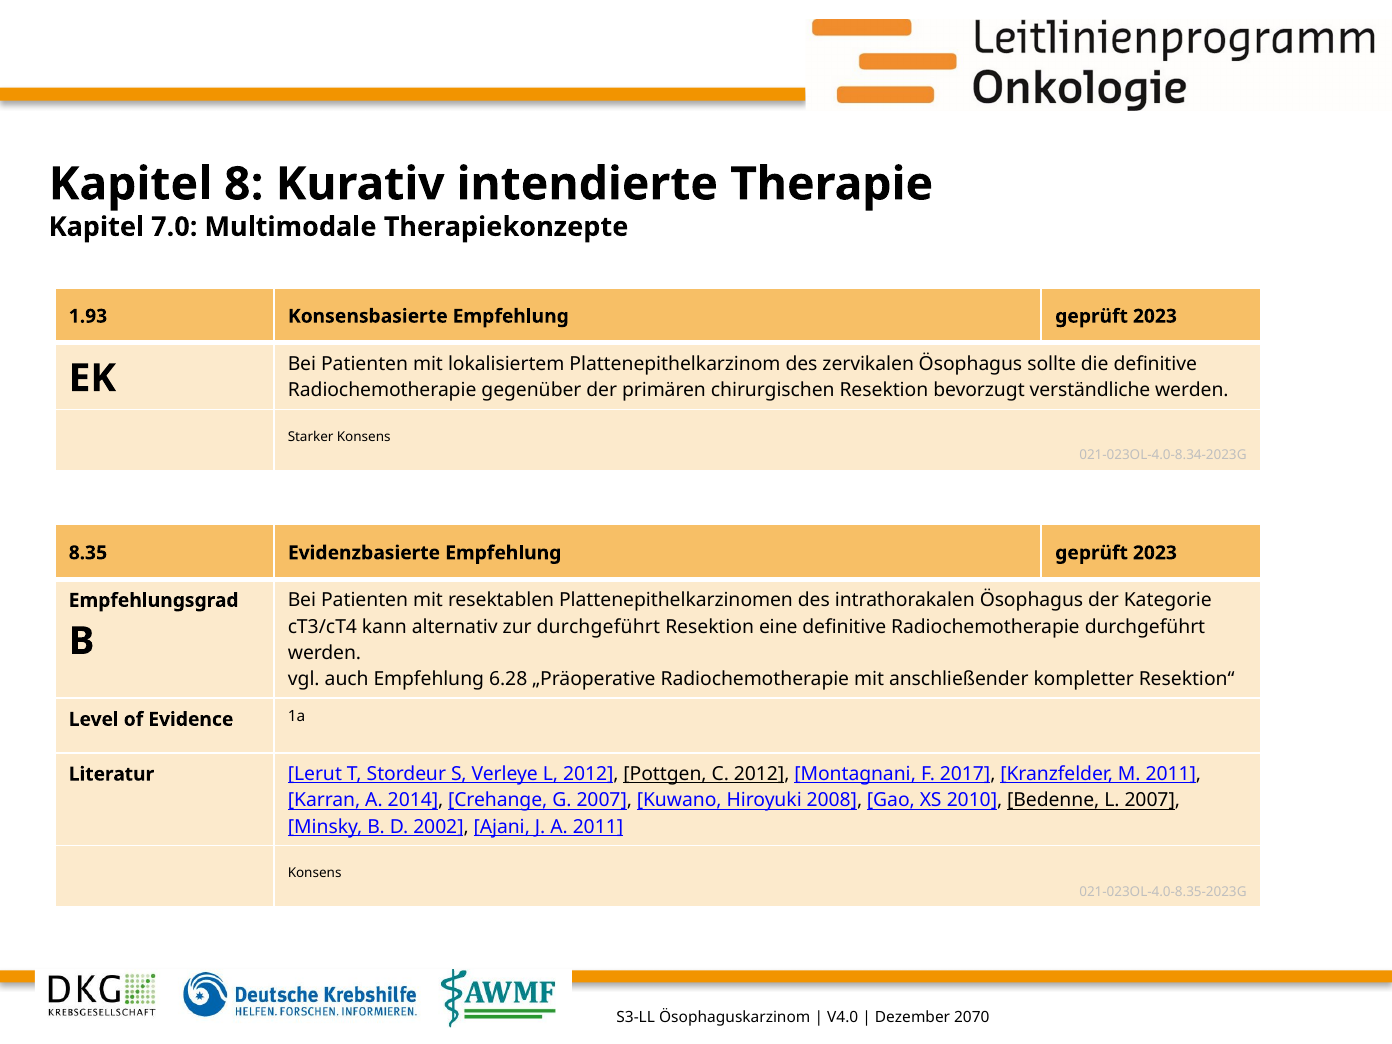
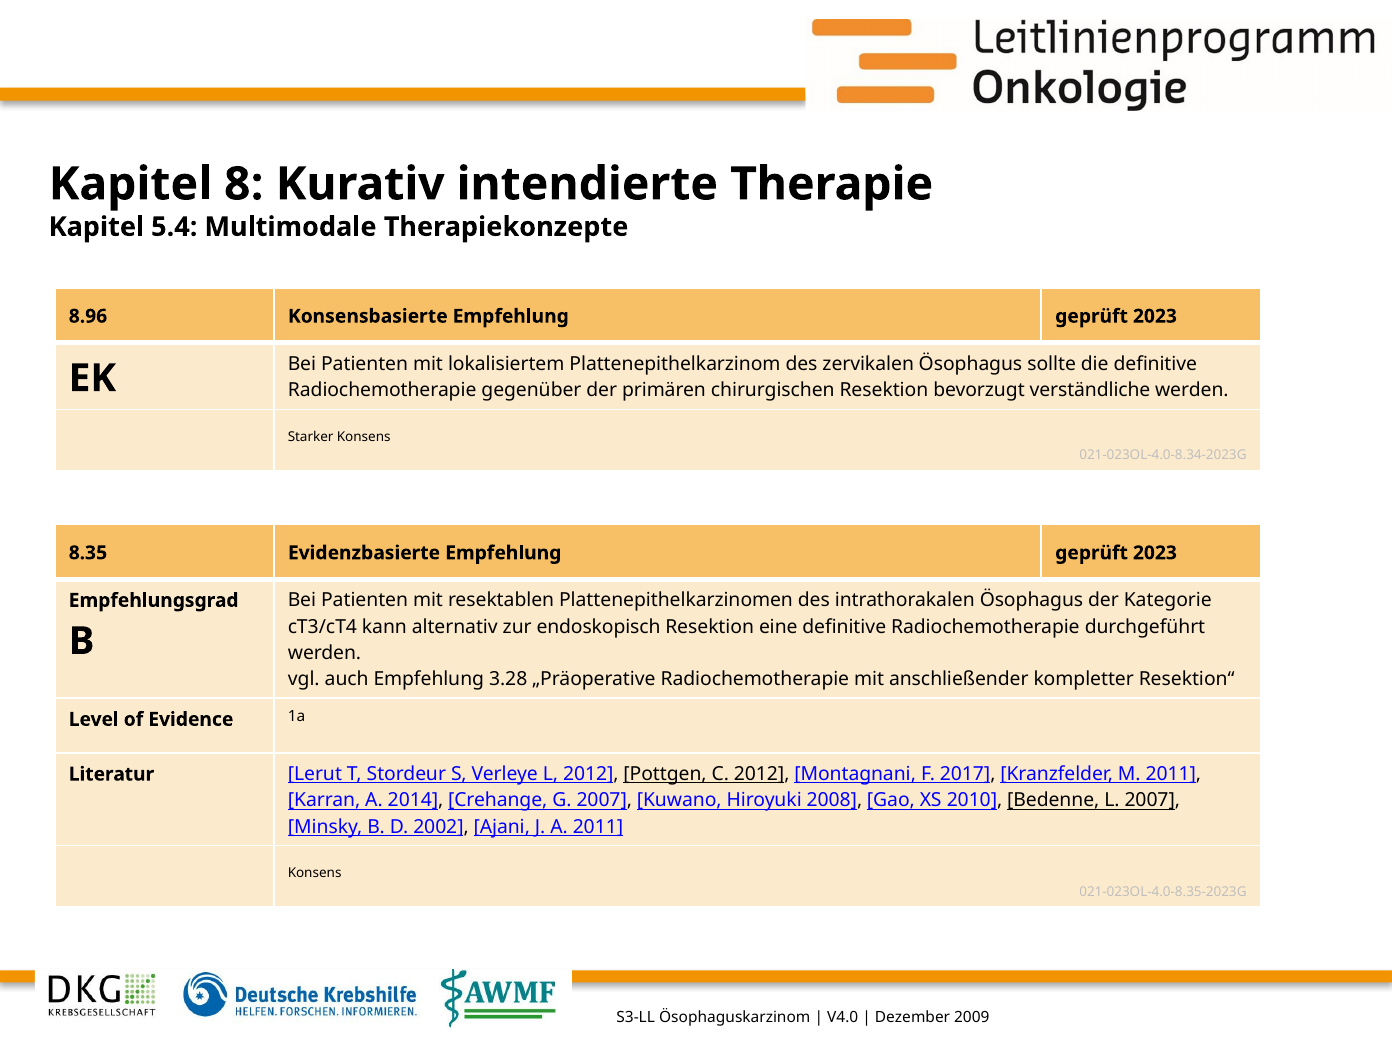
7.0: 7.0 -> 5.4 (174, 227)
1.93: 1.93 -> 8.96 (88, 316)
zur durchgeführt: durchgeführt -> endoskopisch (599, 627)
6.28: 6.28 -> 3.28 (508, 679)
2070: 2070 -> 2009 (972, 1017)
